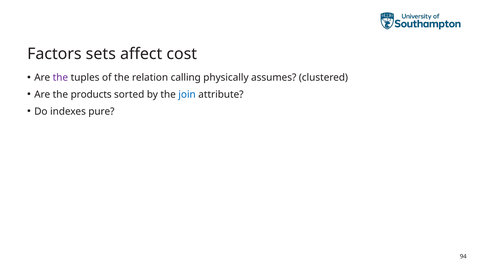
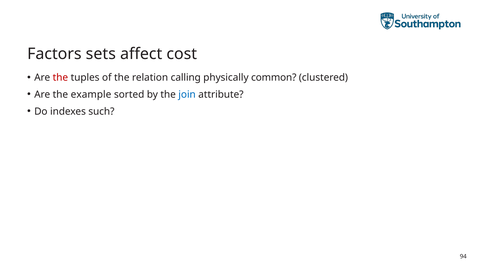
the colour: purple -> red (60, 77)
assumes: assumes -> common (274, 77)
products: products -> example (91, 94)
pure: pure -> such (101, 111)
